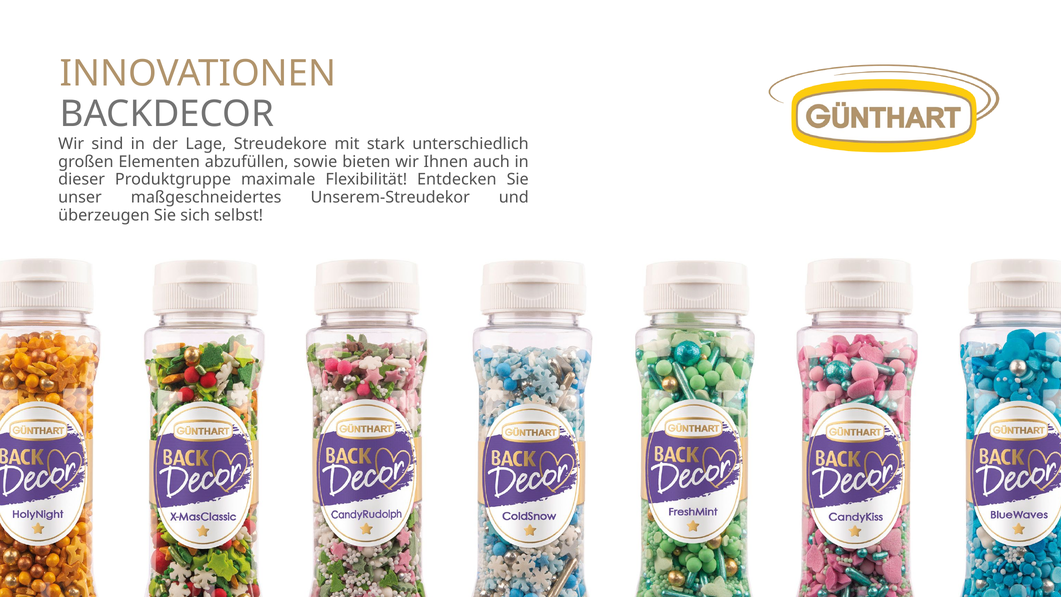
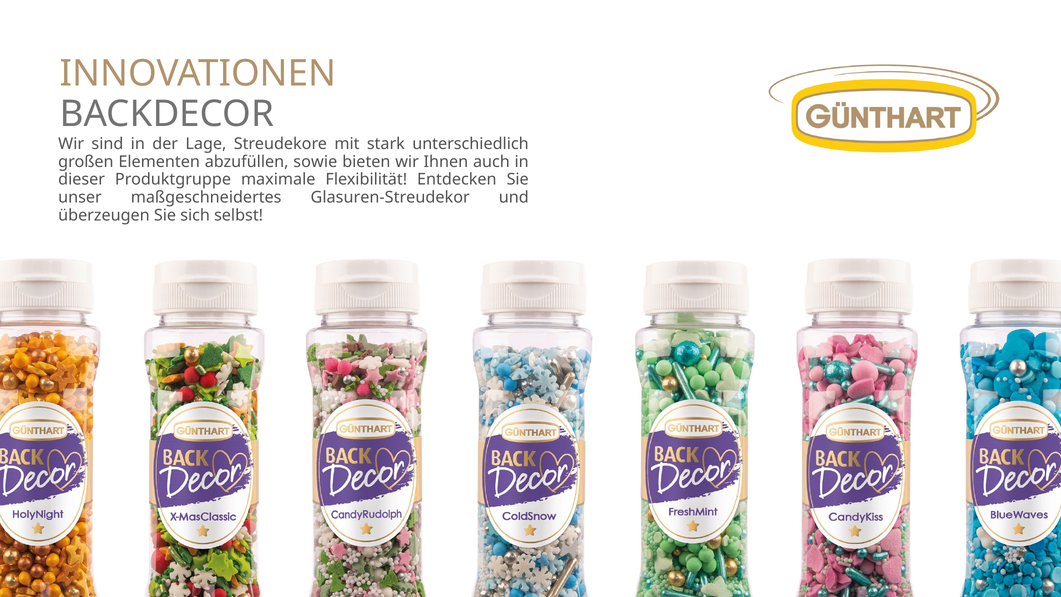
Unserem-Streudekor: Unserem-Streudekor -> Glasuren-Streudekor (390, 197)
